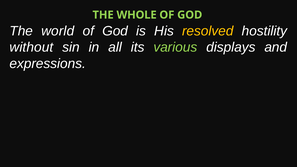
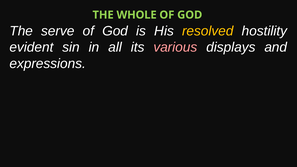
world: world -> serve (58, 31)
without: without -> evident (31, 47)
various colour: light green -> pink (175, 47)
